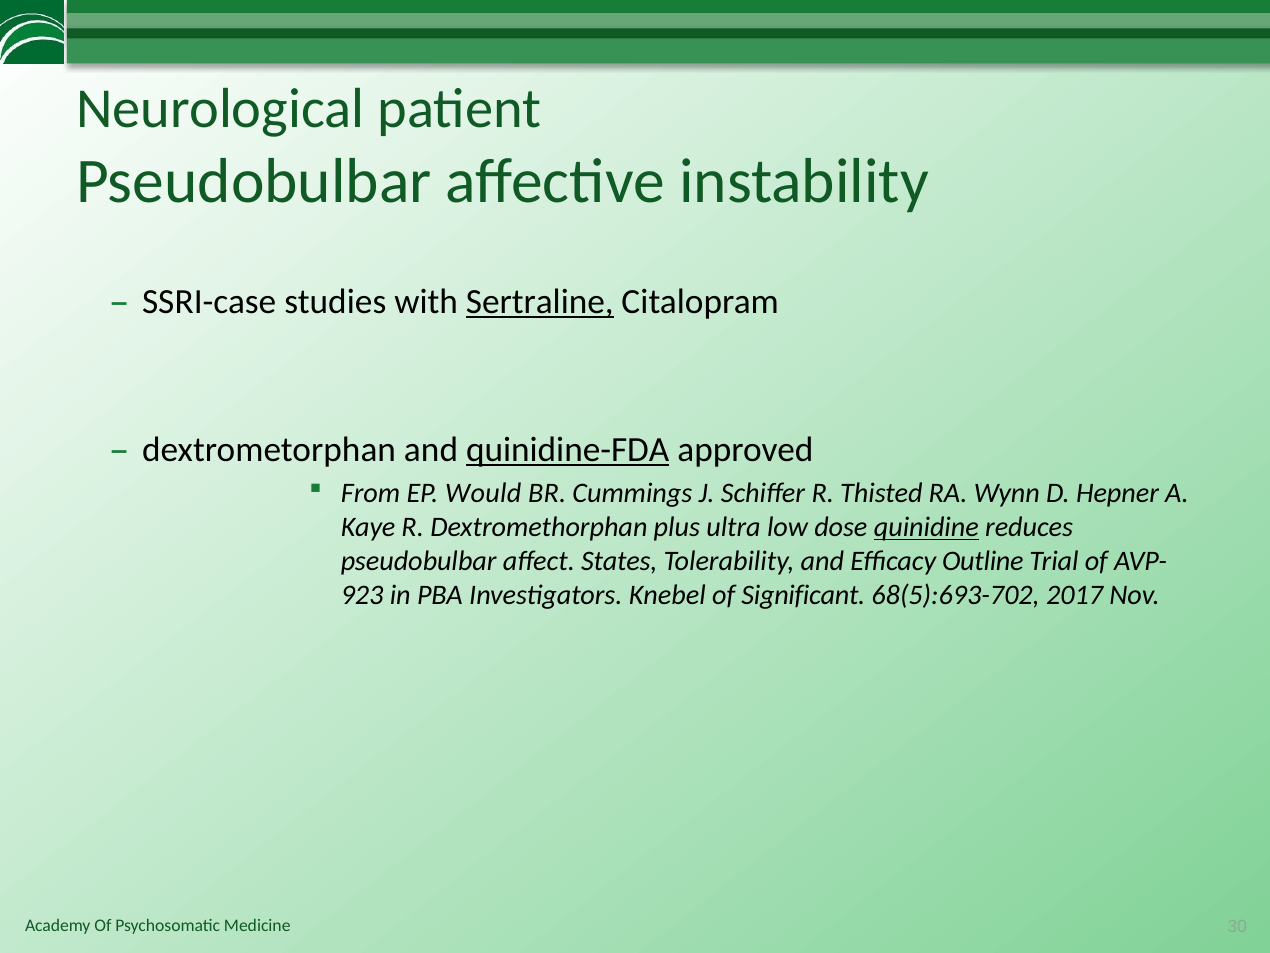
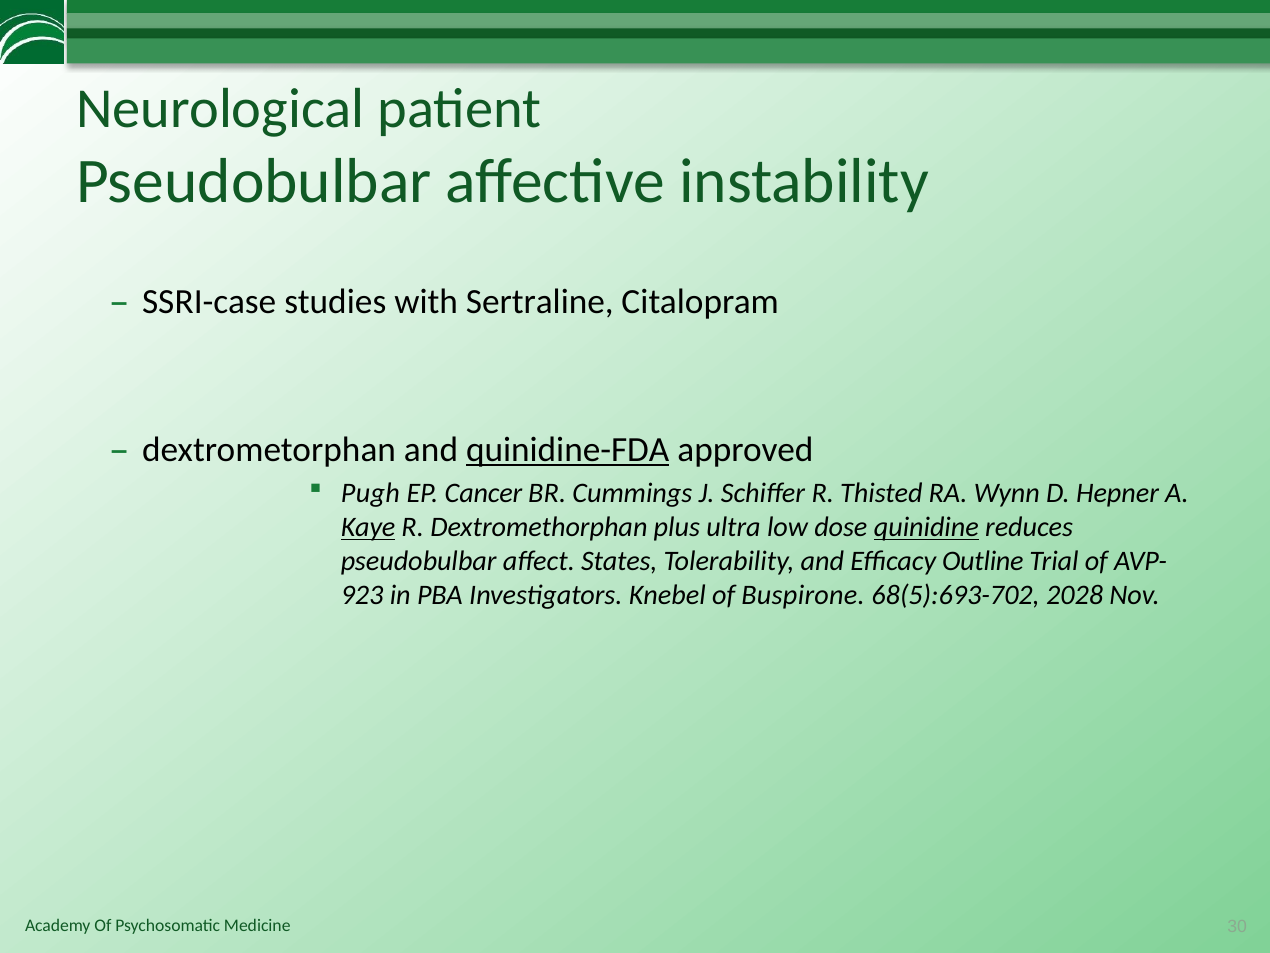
Sertraline underline: present -> none (540, 302)
From: From -> Pugh (370, 493)
Would: Would -> Cancer (484, 493)
Kaye underline: none -> present (368, 527)
Significant: Significant -> Buspirone (803, 595)
2017: 2017 -> 2028 (1075, 595)
